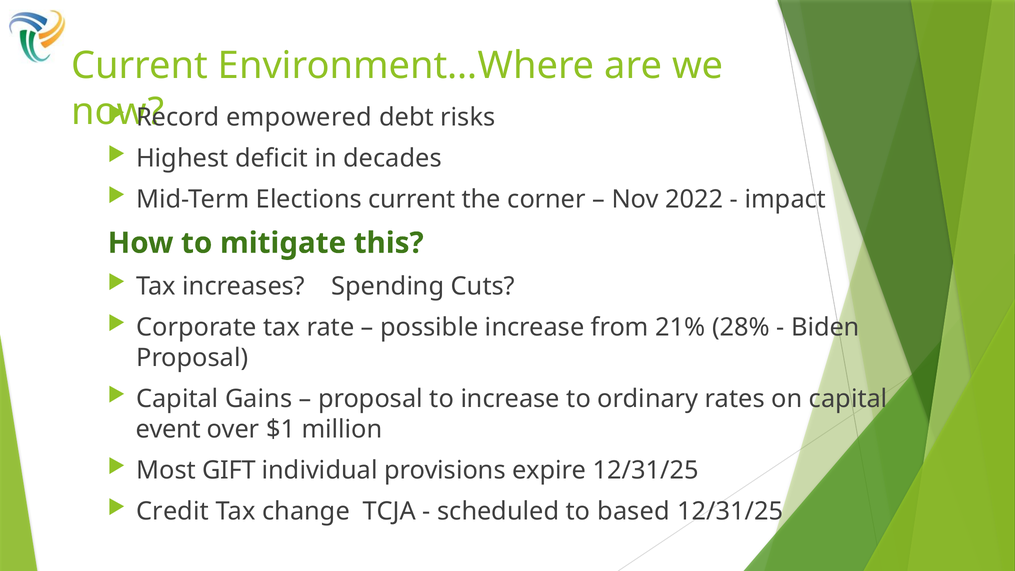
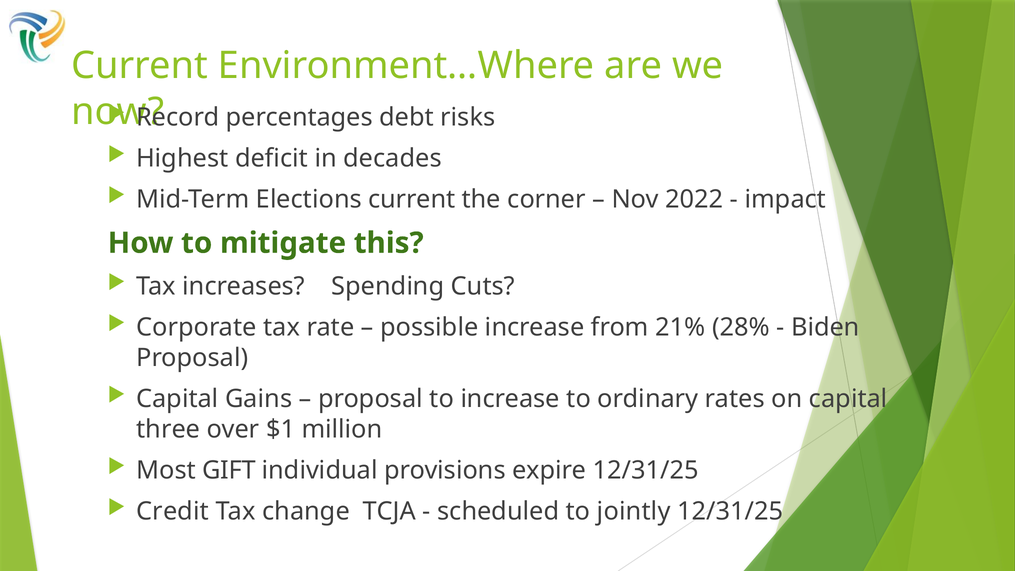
empowered: empowered -> percentages (299, 117)
event: event -> three (168, 429)
based: based -> jointly (634, 511)
